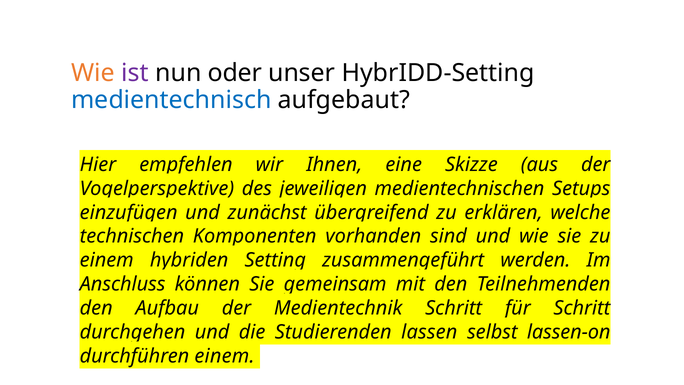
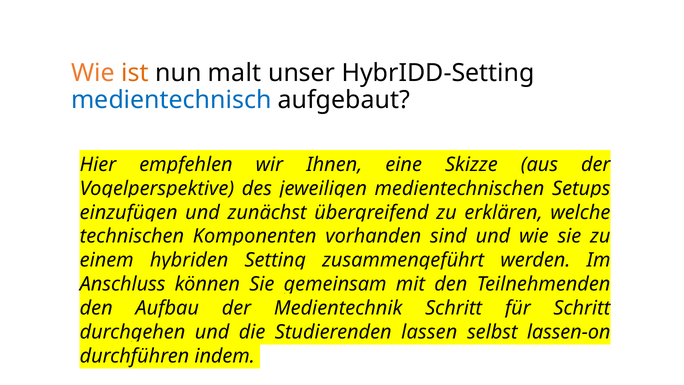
ist colour: purple -> orange (135, 73)
oder: oder -> malt (235, 73)
durchführen einem: einem -> indem (225, 356)
